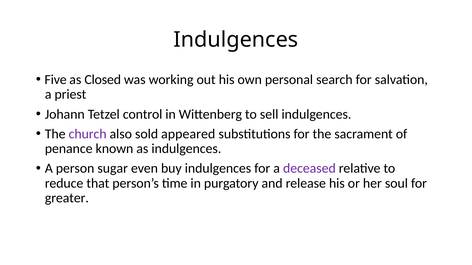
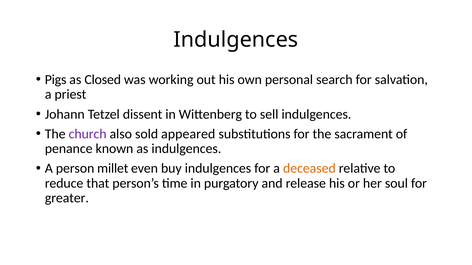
Five: Five -> Pigs (56, 80)
control: control -> dissent (143, 114)
sugar: sugar -> millet (113, 169)
deceased colour: purple -> orange (309, 169)
